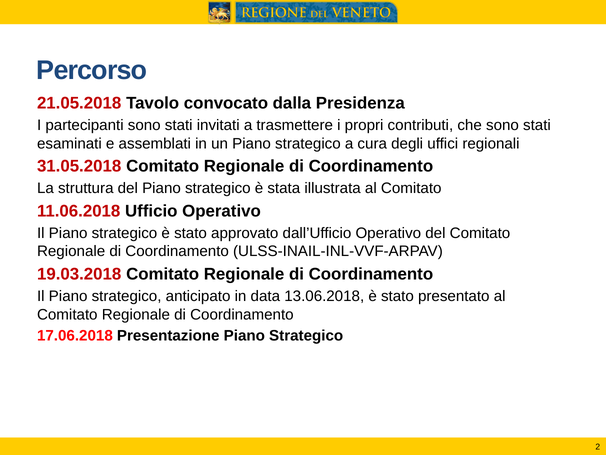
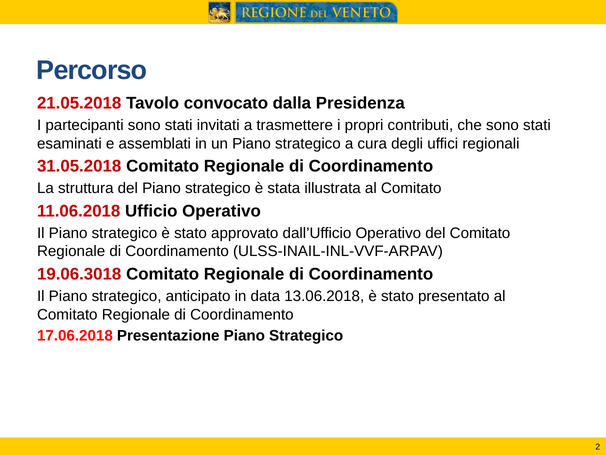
19.03.2018: 19.03.2018 -> 19.06.3018 (79, 274)
